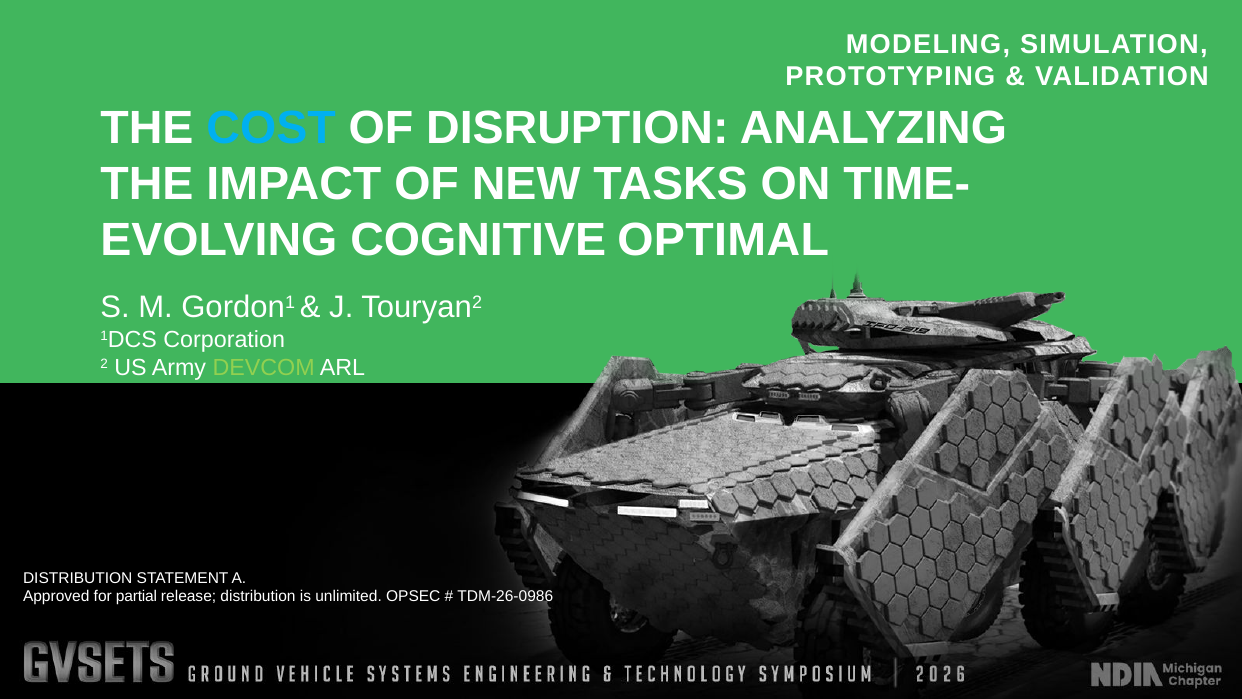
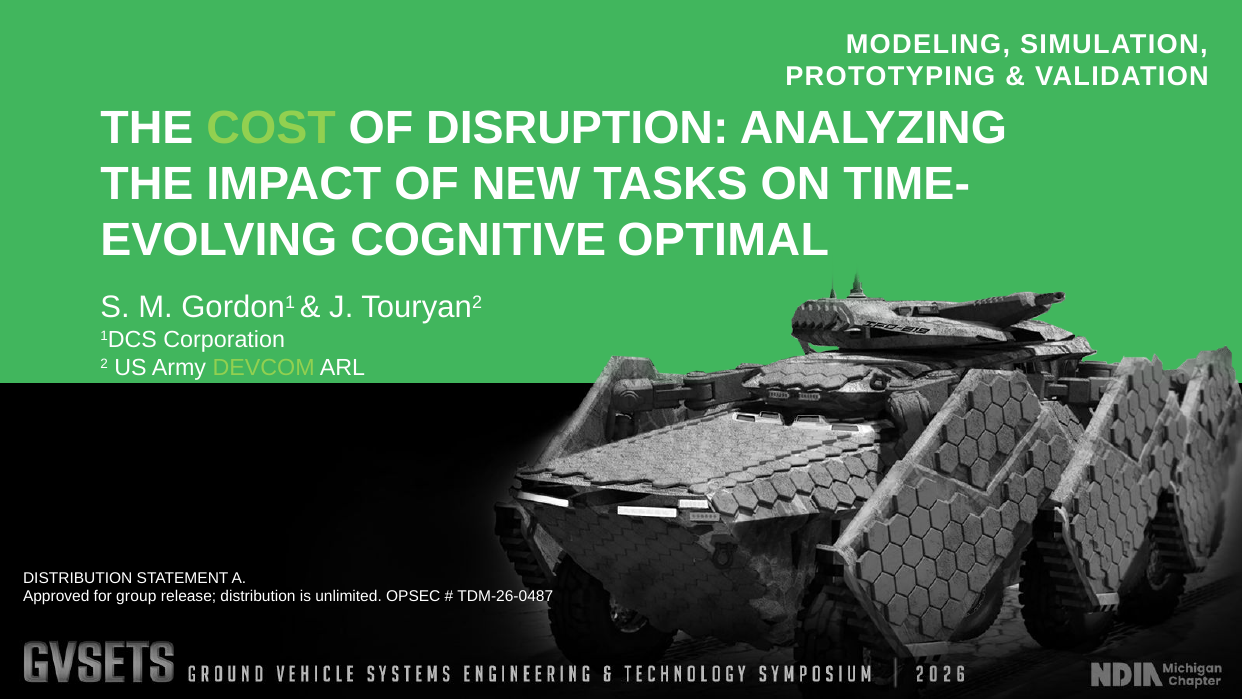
COST colour: light blue -> light green (271, 128)
partial: partial -> group (136, 596)
TDM-26-0986: TDM-26-0986 -> TDM-26-0487 (505, 596)
